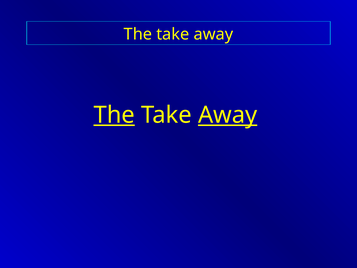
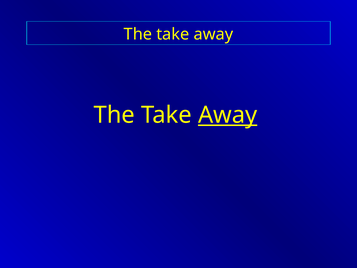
The underline: present -> none (114, 115)
